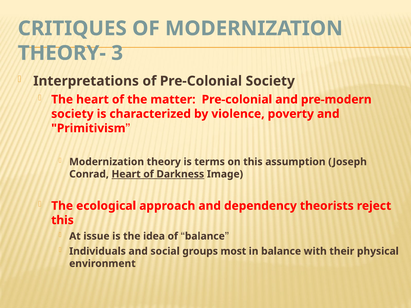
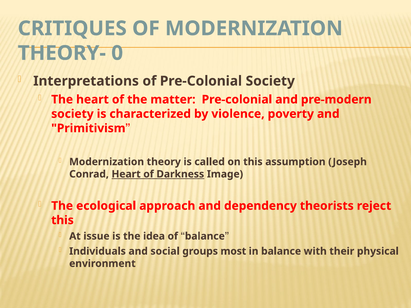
3: 3 -> 0 (117, 53)
terms: terms -> called (210, 162)
